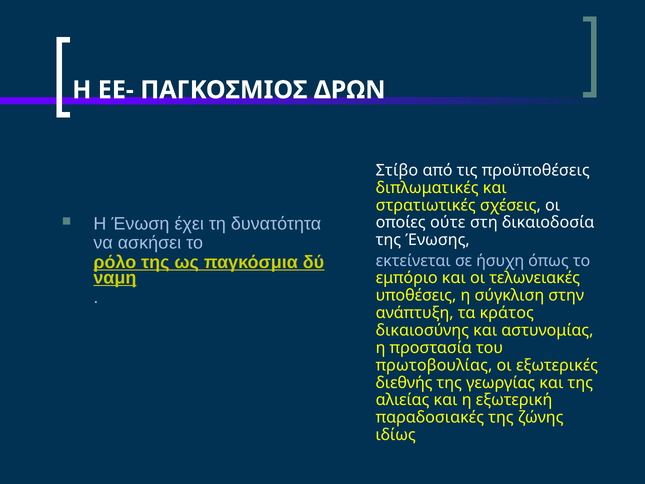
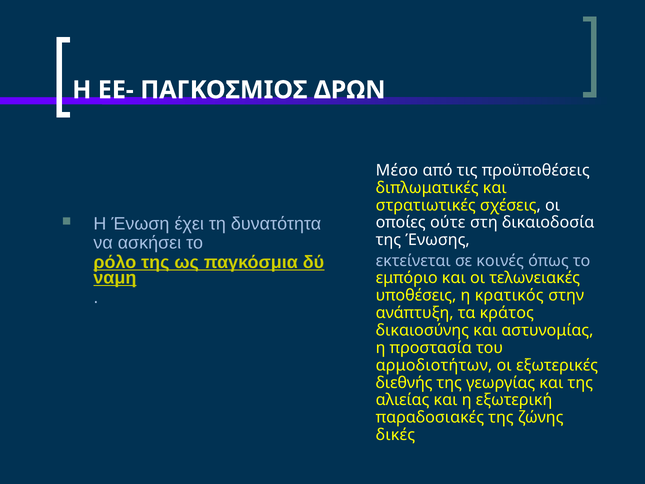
Στίβο: Στίβο -> Μέσο (397, 170)
ήσυχη: ήσυχη -> κοινές (500, 261)
σύγκλιση: σύγκλιση -> κρατικός (509, 295)
πρωτοβουλίας: πρωτοβουλίας -> αρμοδιοτήτων (434, 365)
ιδίως: ιδίως -> δικές (395, 435)
